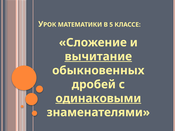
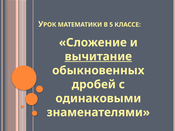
одинаковыми underline: present -> none (98, 99)
